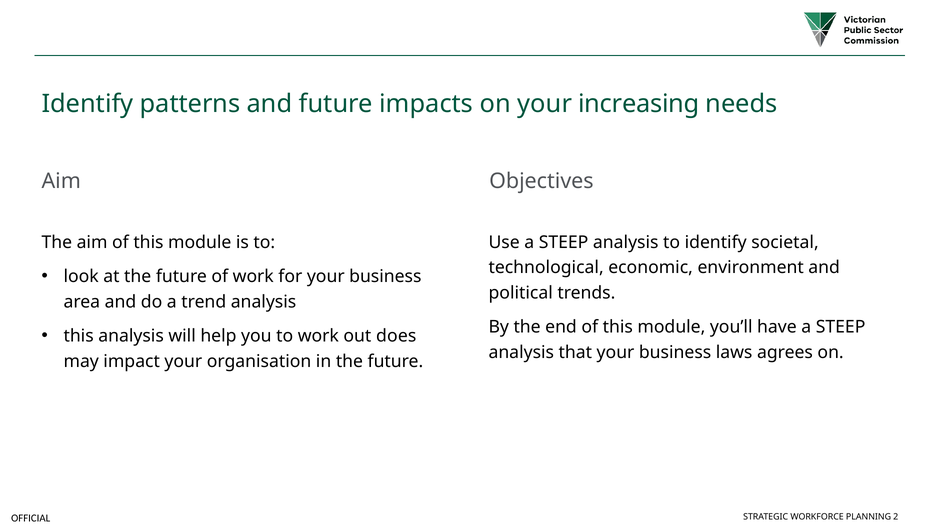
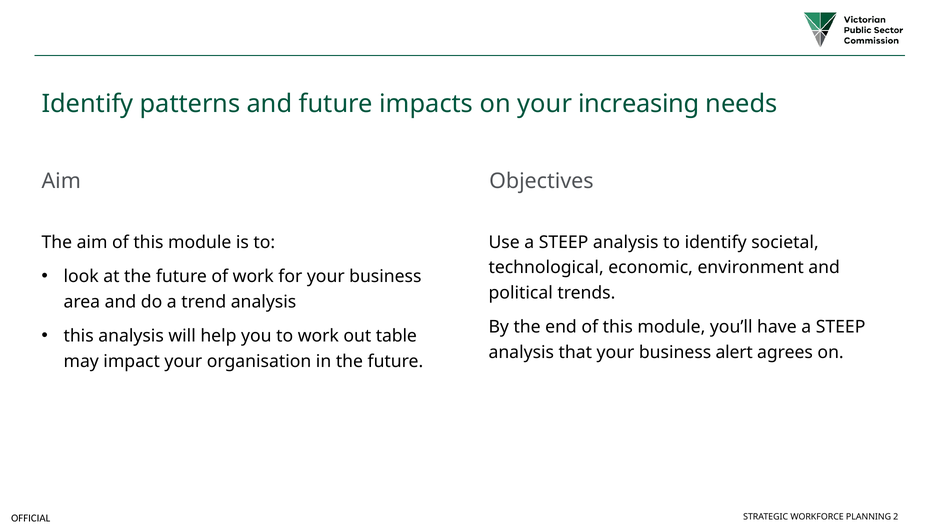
does: does -> table (396, 336)
laws: laws -> alert (734, 353)
